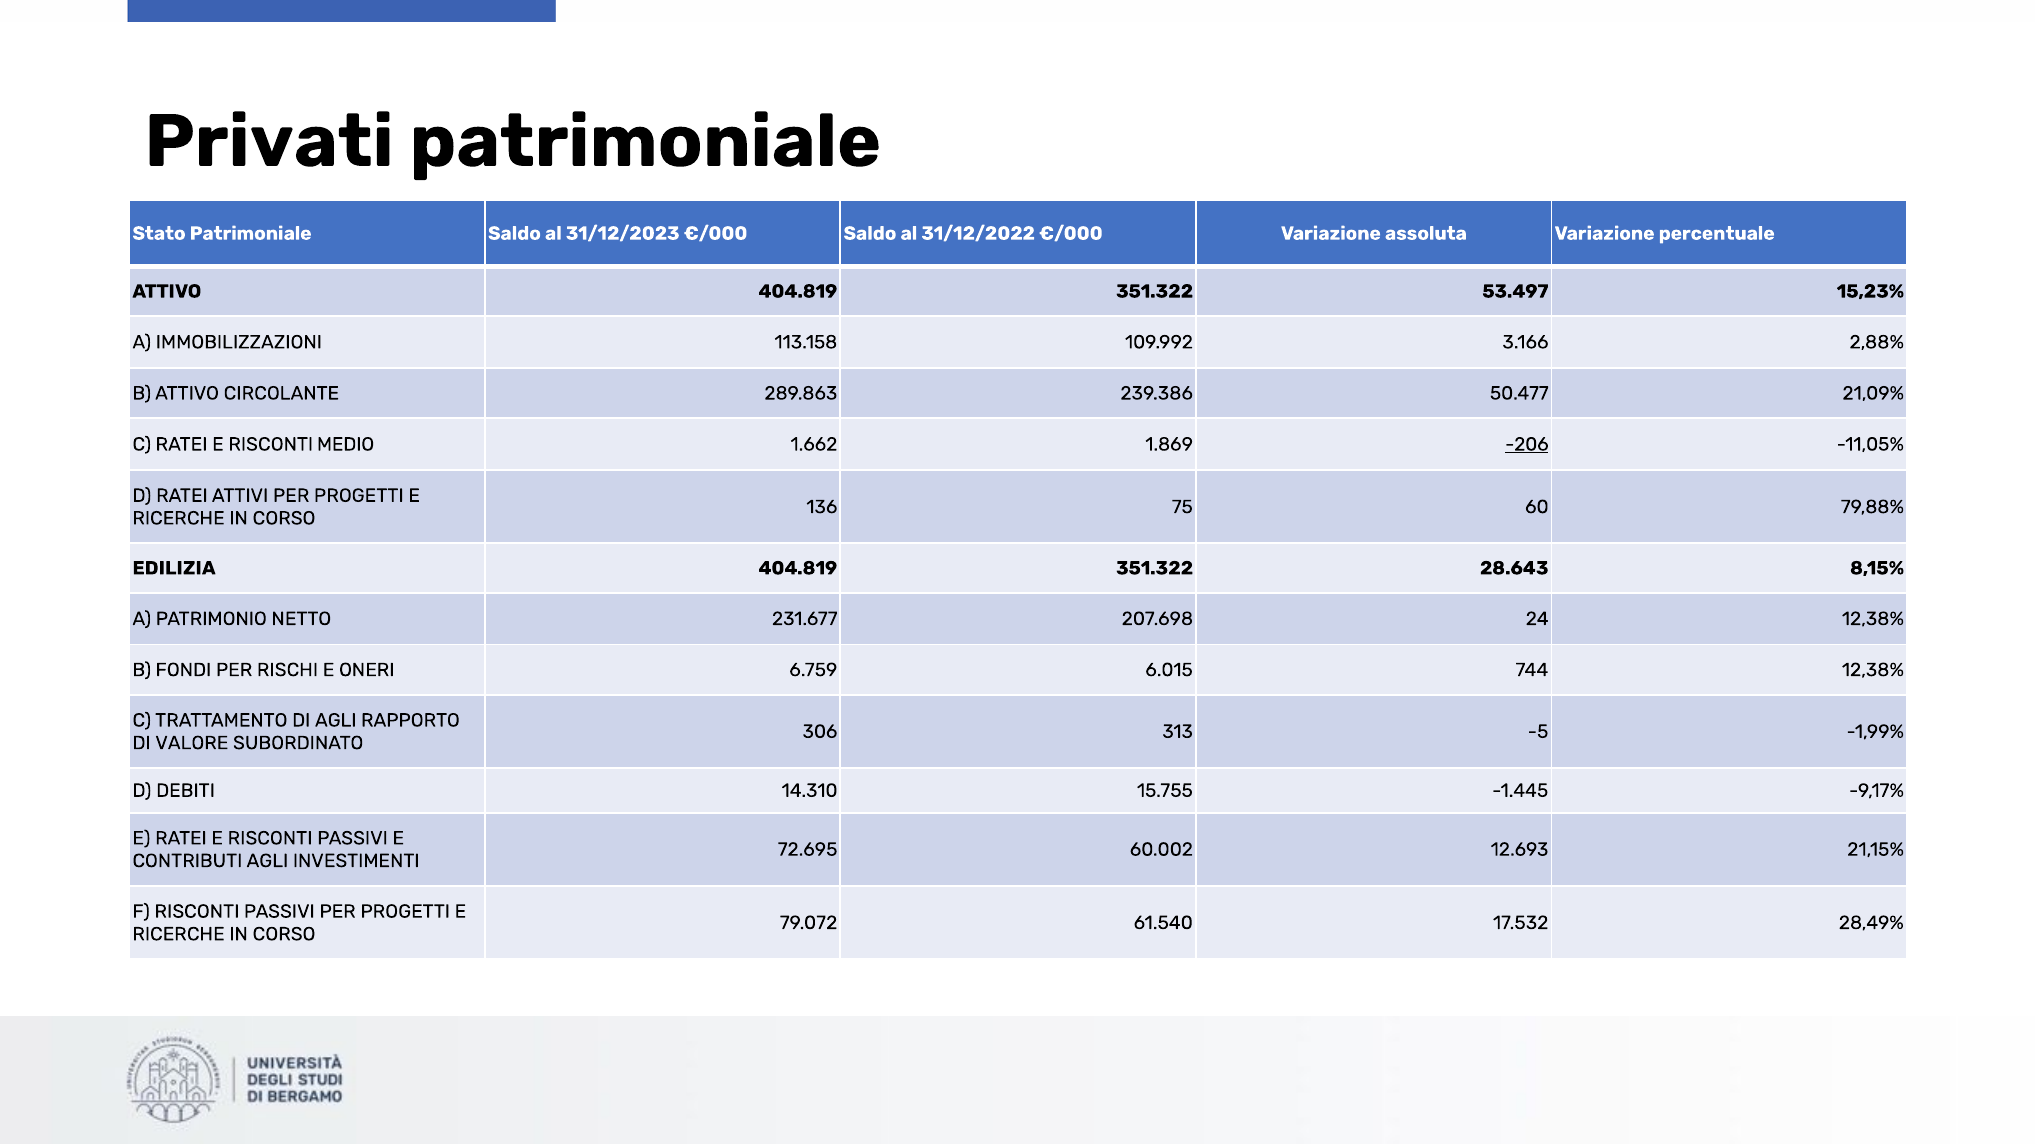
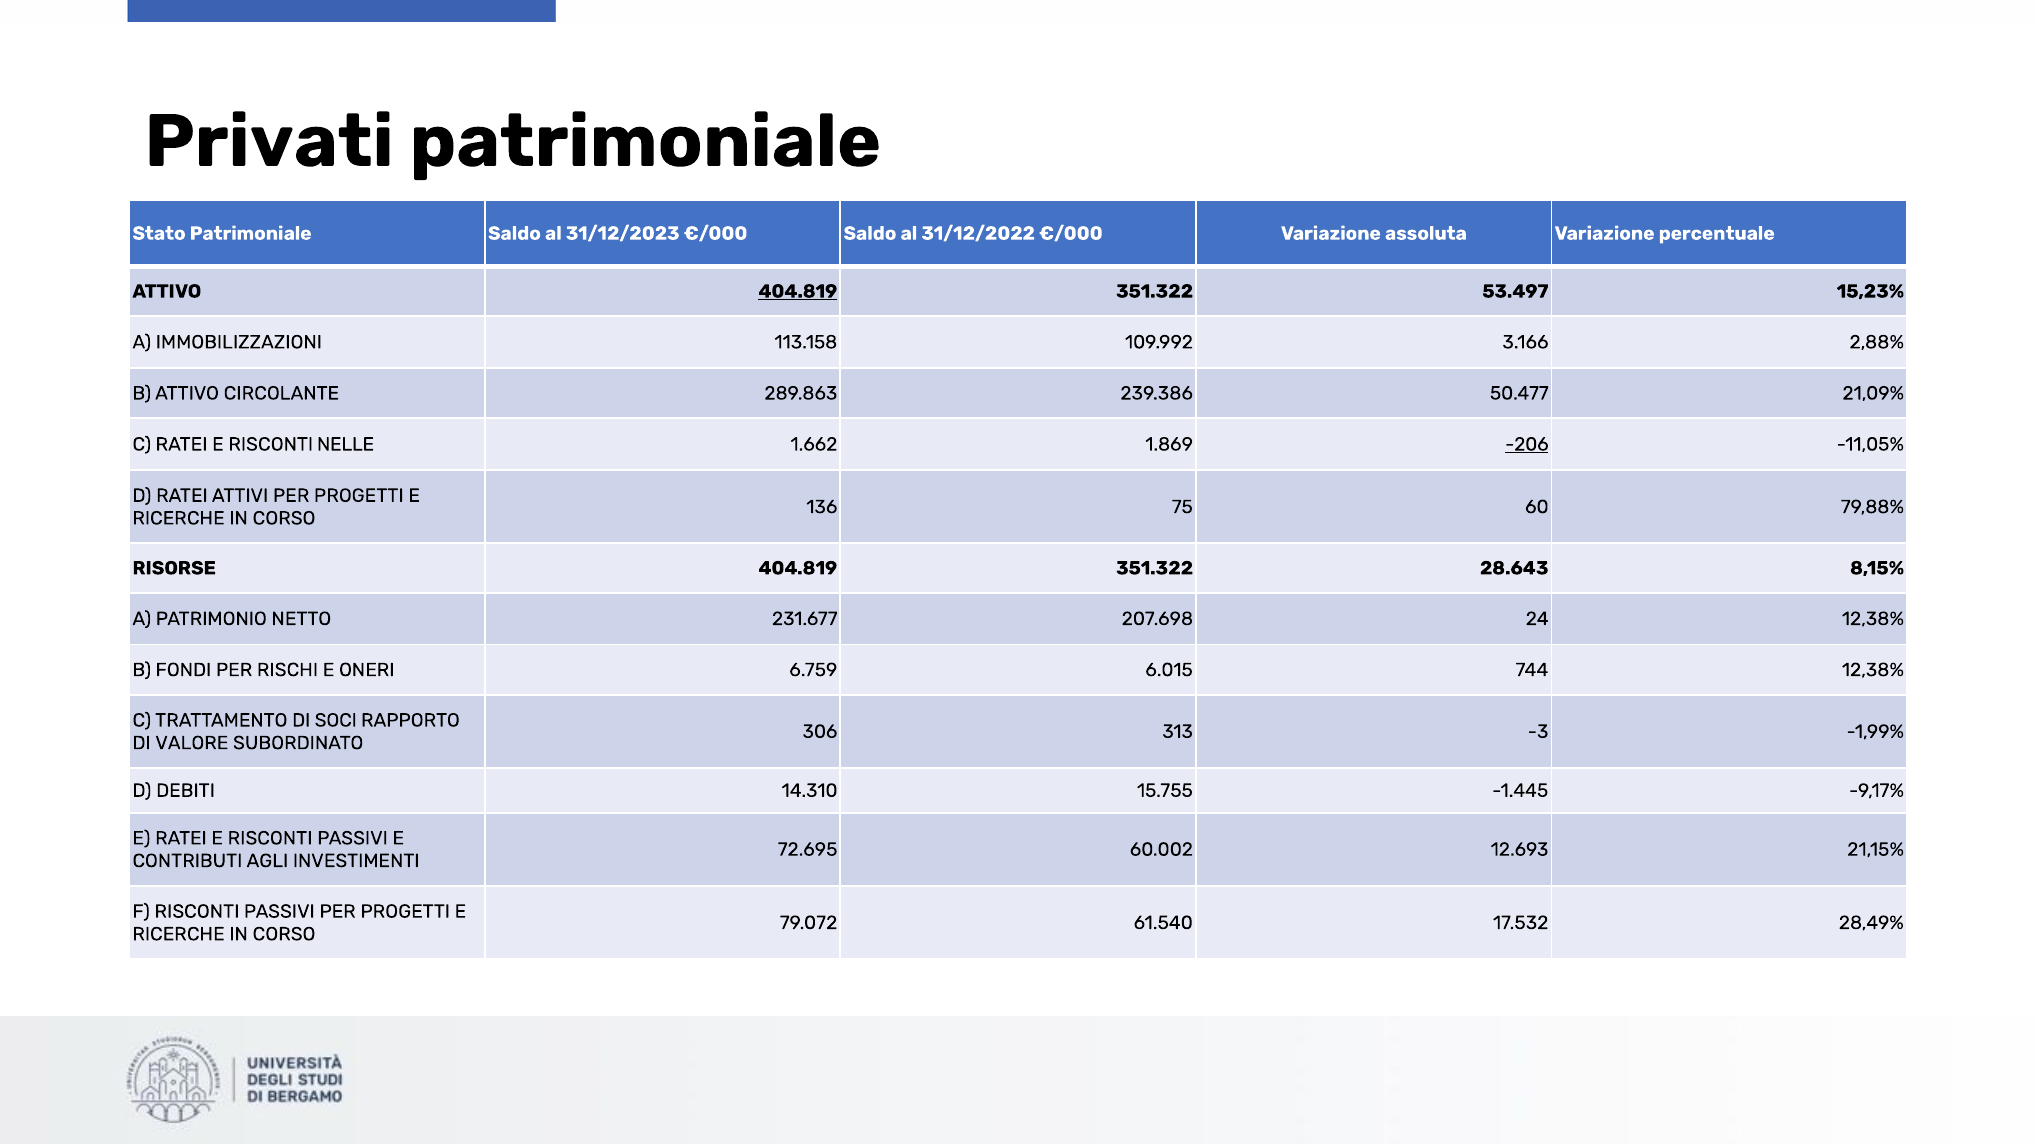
404.819 underline: none -> present (798, 291)
MEDIO: MEDIO -> NELLE (346, 445)
EDILIZIA: EDILIZIA -> RISORSE (174, 568)
DI AGLI: AGLI -> SOCI (336, 721)
-5: -5 -> -3 (1538, 732)
